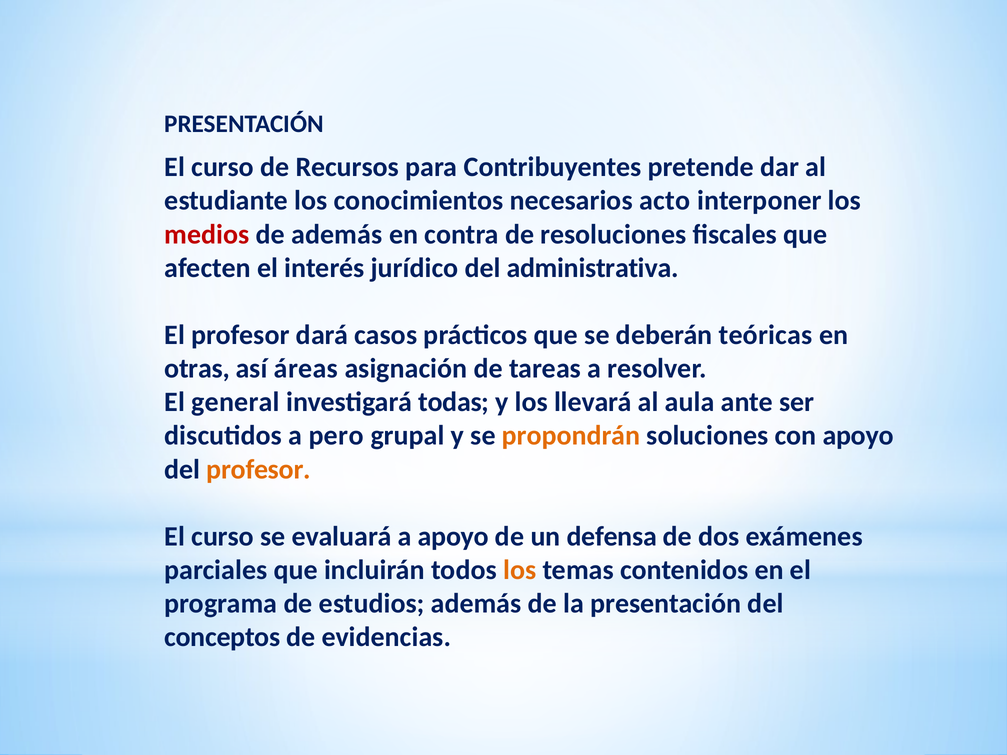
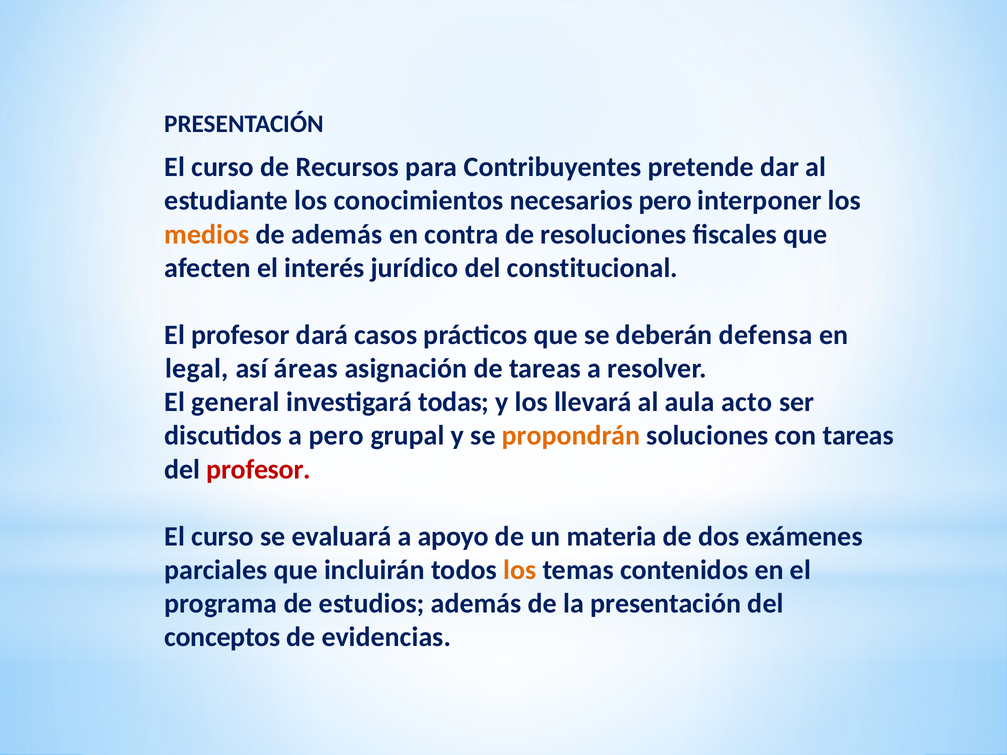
necesarios acto: acto -> pero (665, 201)
medios colour: red -> orange (207, 234)
administrativa: administrativa -> constitucional (592, 268)
teóricas: teóricas -> defensa (766, 335)
otras: otras -> legal (197, 369)
ante: ante -> acto (747, 402)
con apoyo: apoyo -> tareas (858, 436)
profesor colour: orange -> red (259, 469)
defensa: defensa -> materia (612, 537)
